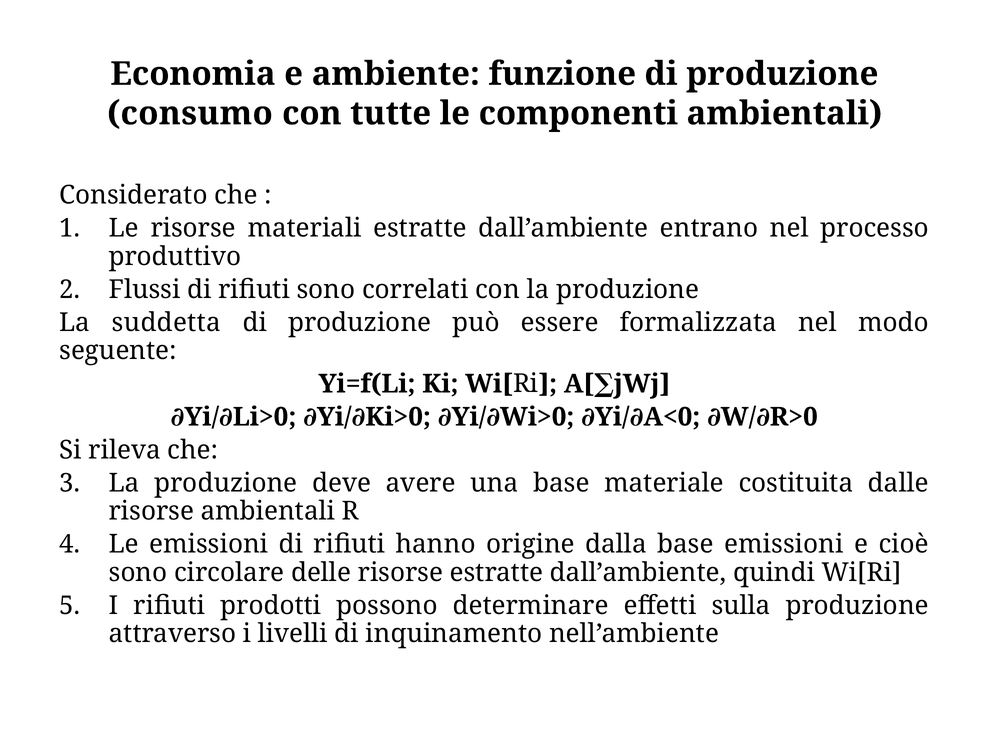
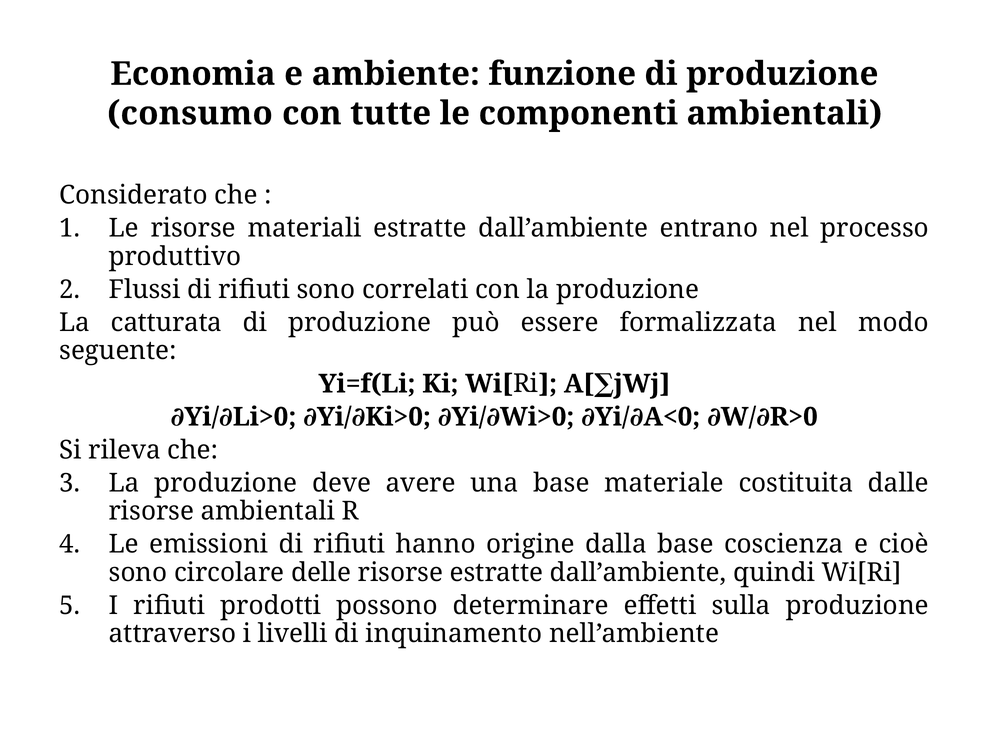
suddetta: suddetta -> catturata (167, 323)
base emissioni: emissioni -> coscienza (784, 545)
